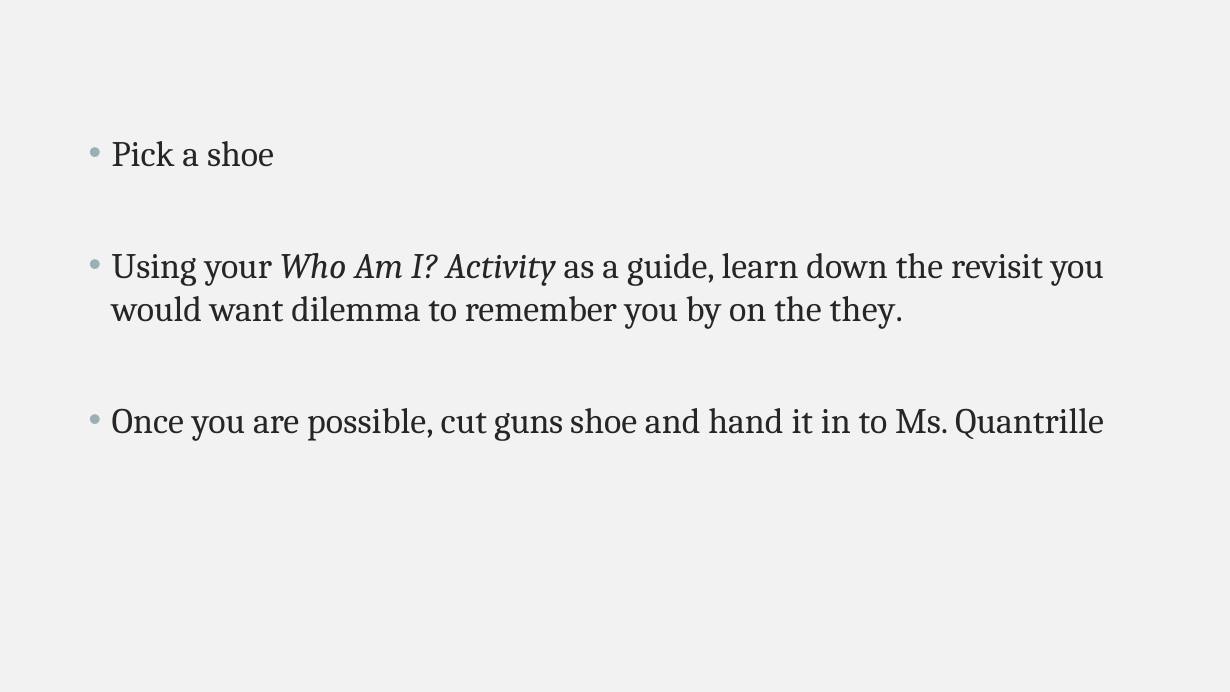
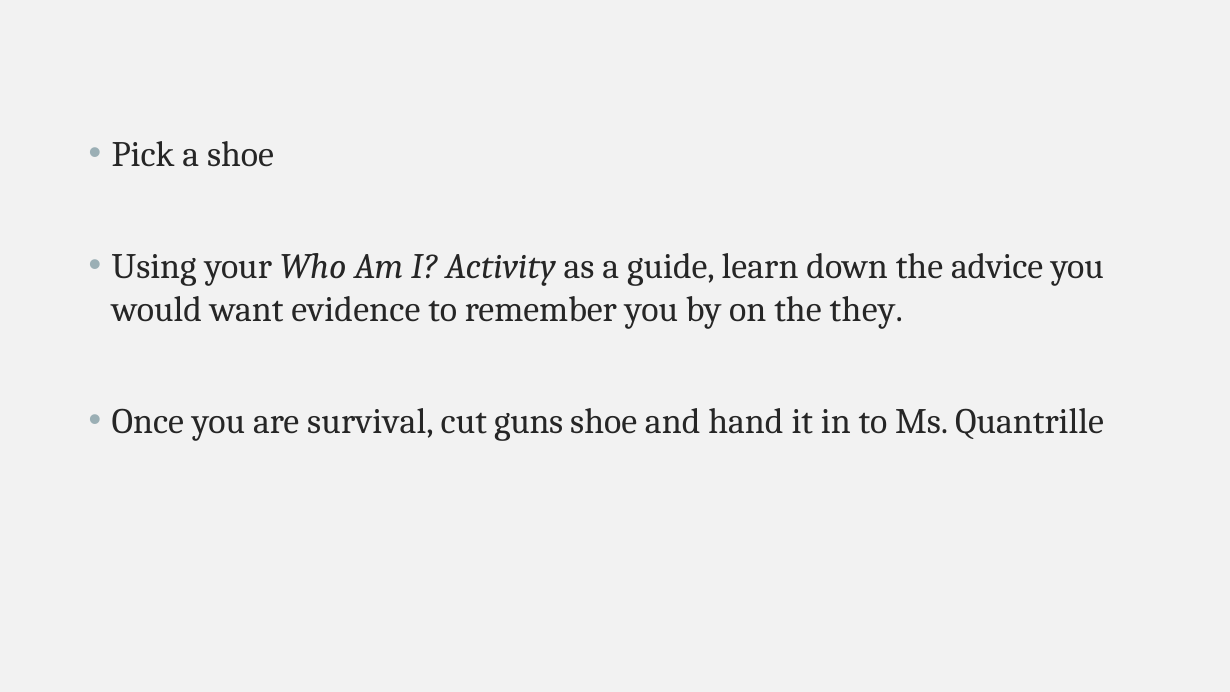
revisit: revisit -> advice (997, 267)
dilemma: dilemma -> evidence (356, 310)
possible: possible -> survival (370, 421)
